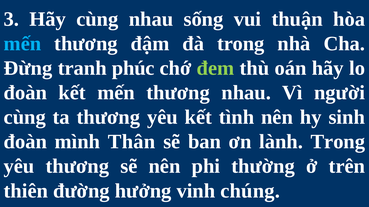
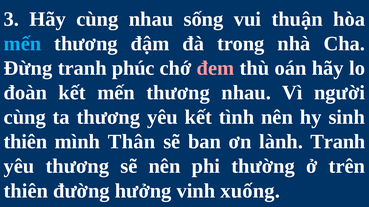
đem colour: light green -> pink (215, 68)
đoàn: đoàn -> thiên (25, 142)
lành Trong: Trong -> Tranh (338, 142)
chúng: chúng -> xuống (250, 191)
